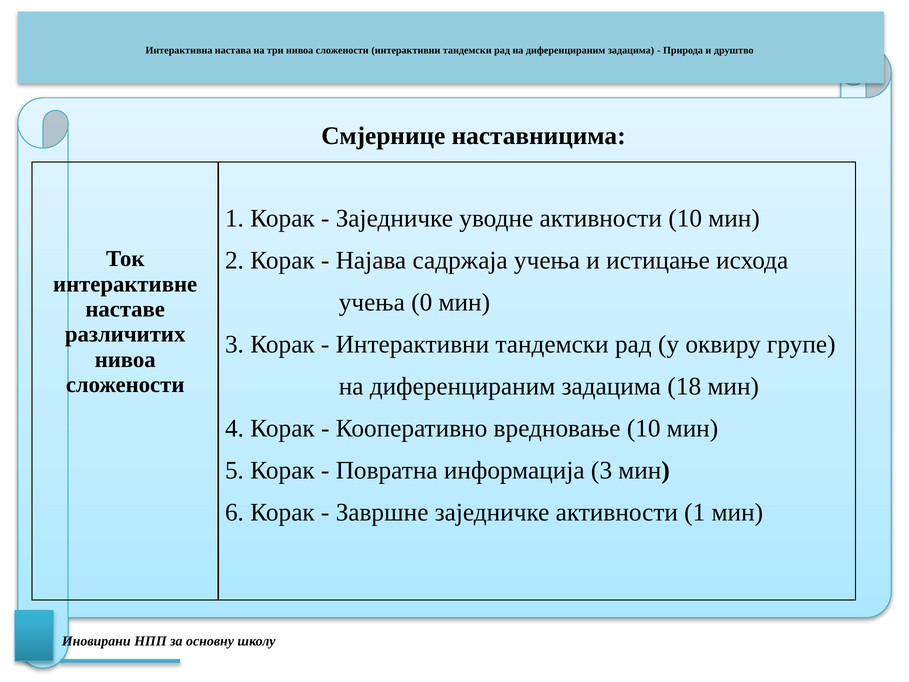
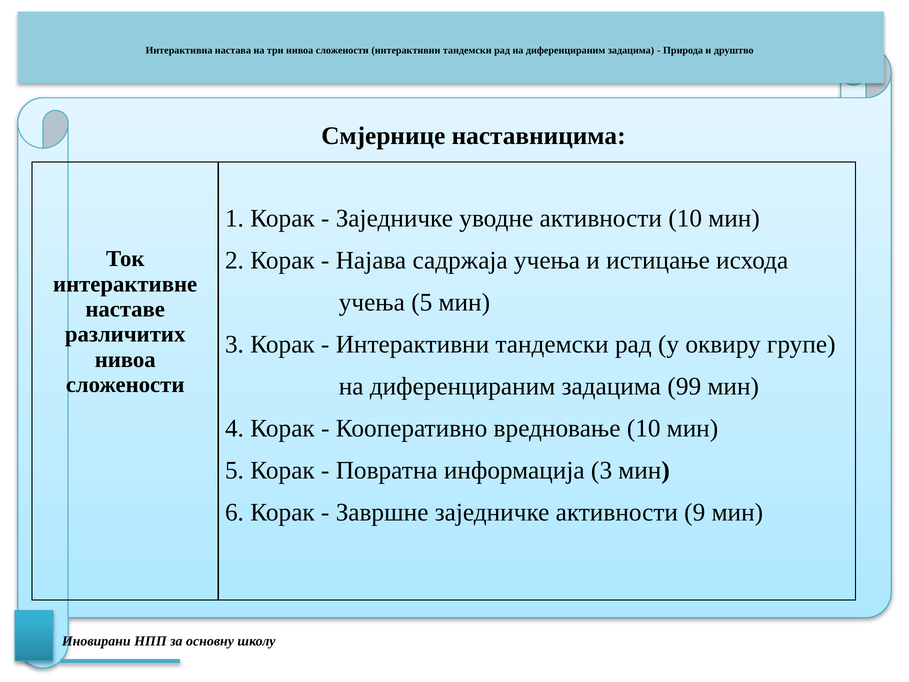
учења 0: 0 -> 5 (422, 302)
18: 18 -> 99 (684, 386)
активности 1: 1 -> 9 (695, 512)
